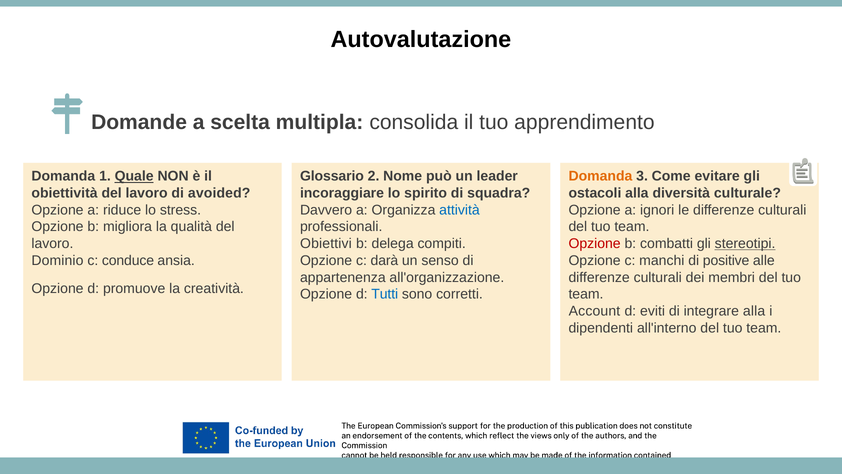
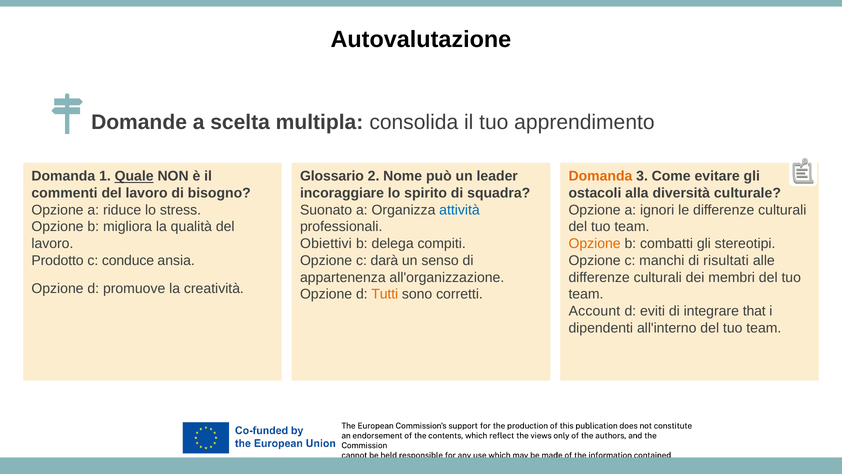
obiettività: obiettività -> commenti (65, 193)
avoided: avoided -> bisogno (219, 193)
Davvero: Davvero -> Suonato (326, 210)
Opzione colour: red -> orange (595, 244)
stereotipi underline: present -> none (745, 244)
Dominio: Dominio -> Prodotto (58, 260)
positive: positive -> risultati (726, 260)
Tutti colour: blue -> orange (385, 294)
integrare alla: alla -> that (754, 311)
